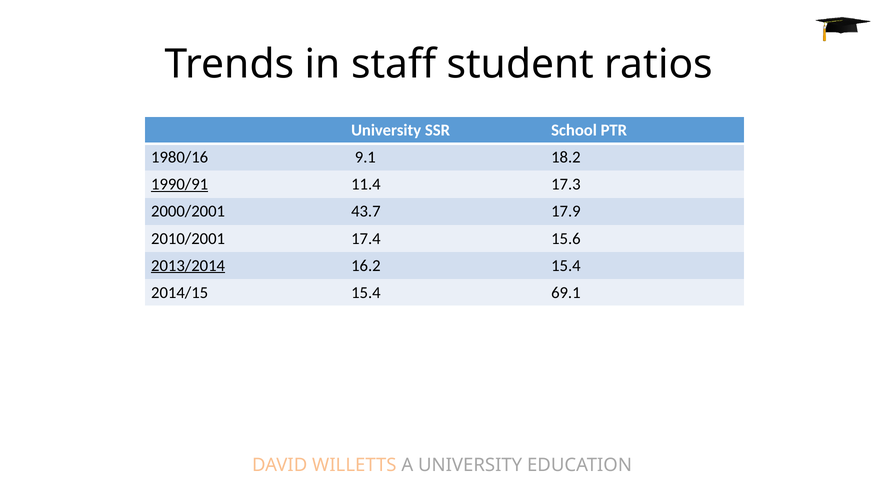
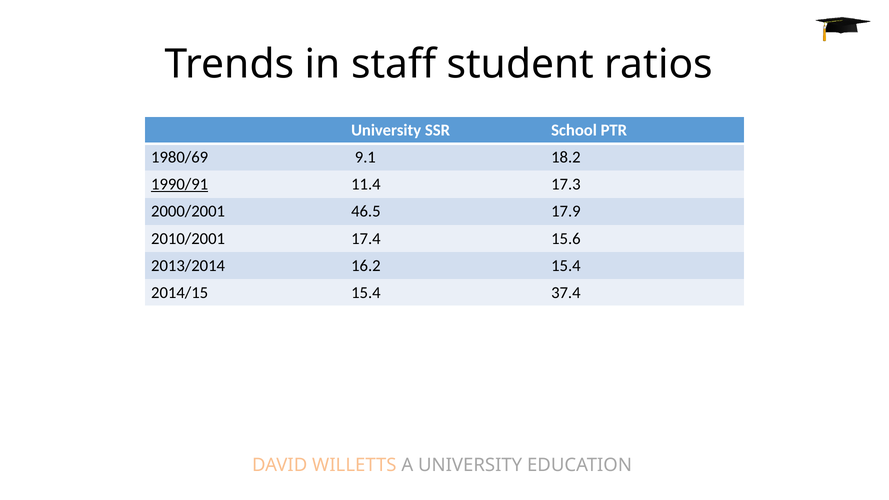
1980/16: 1980/16 -> 1980/69 (180, 157)
43.7: 43.7 -> 46.5 (366, 212)
2013/2014 underline: present -> none (188, 266)
69.1: 69.1 -> 37.4 (566, 293)
